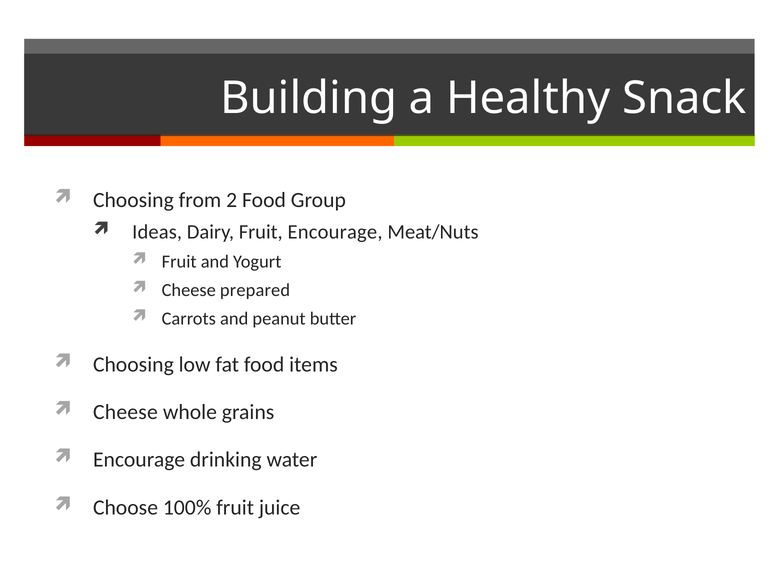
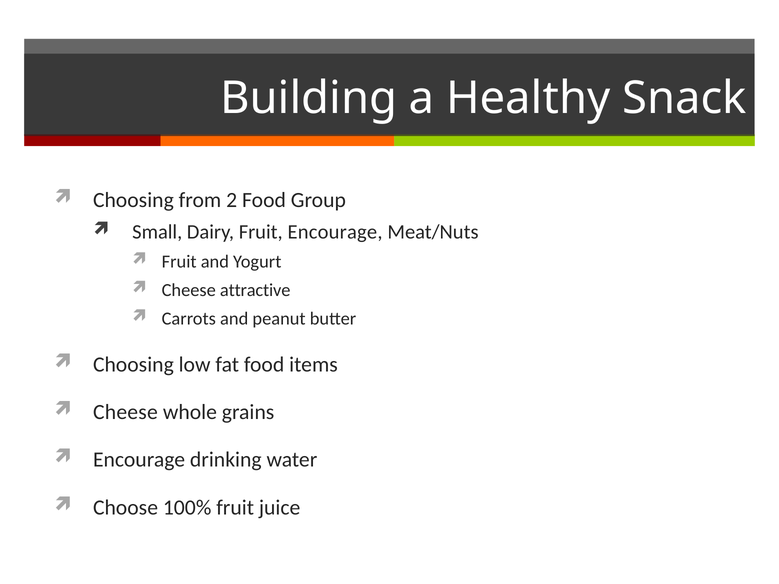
Ideas: Ideas -> Small (157, 232)
prepared: prepared -> attractive (255, 290)
